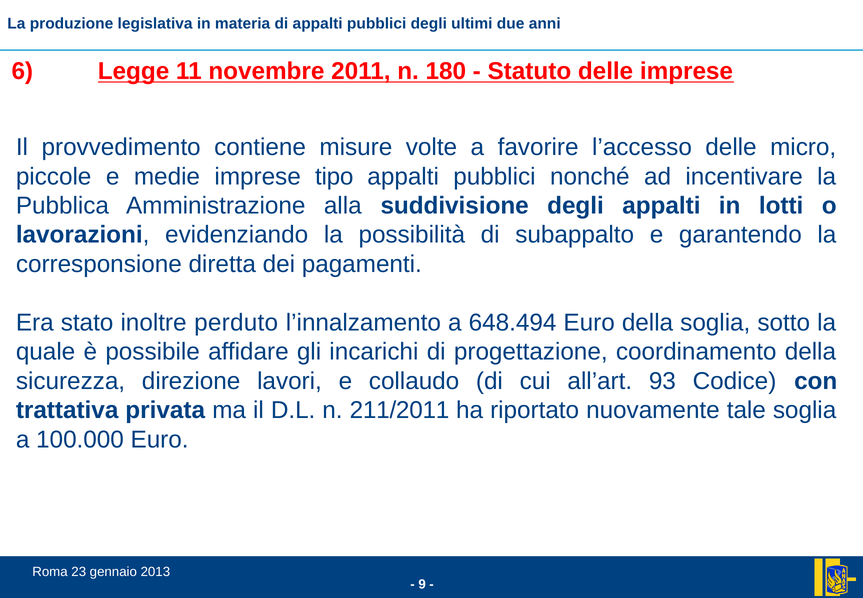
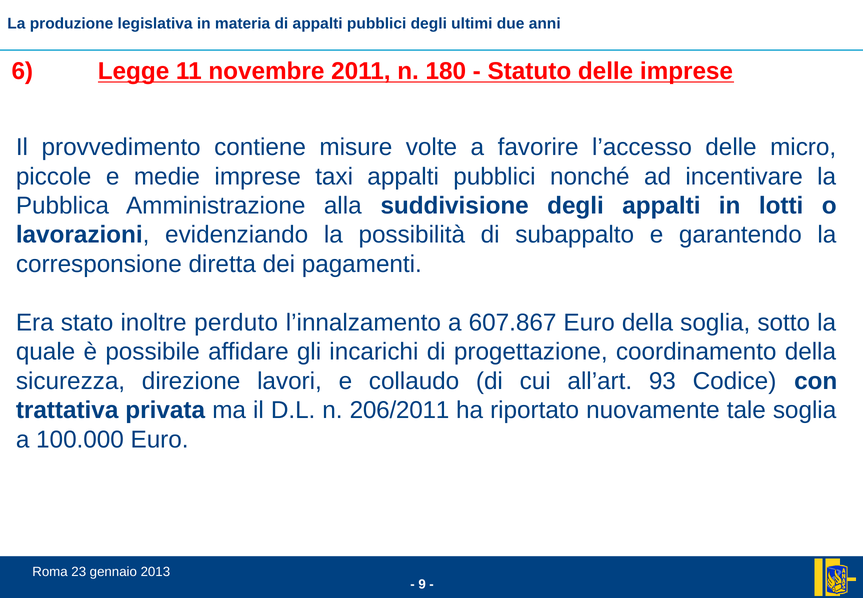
tipo: tipo -> taxi (334, 176)
648.494: 648.494 -> 607.867 (513, 322)
211/2011: 211/2011 -> 206/2011 (400, 410)
